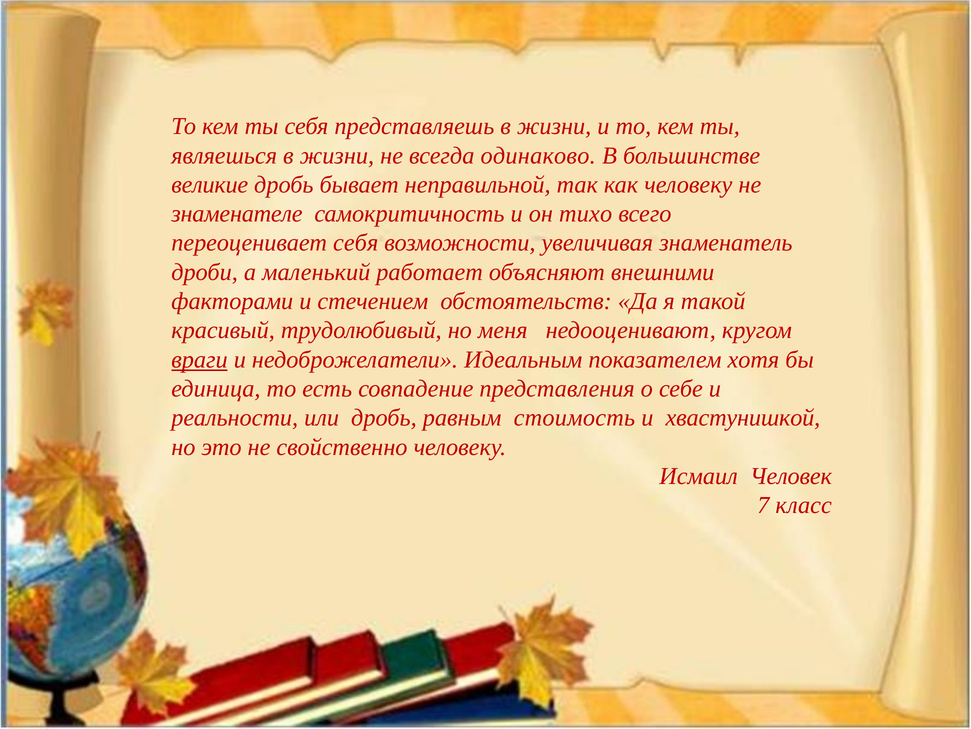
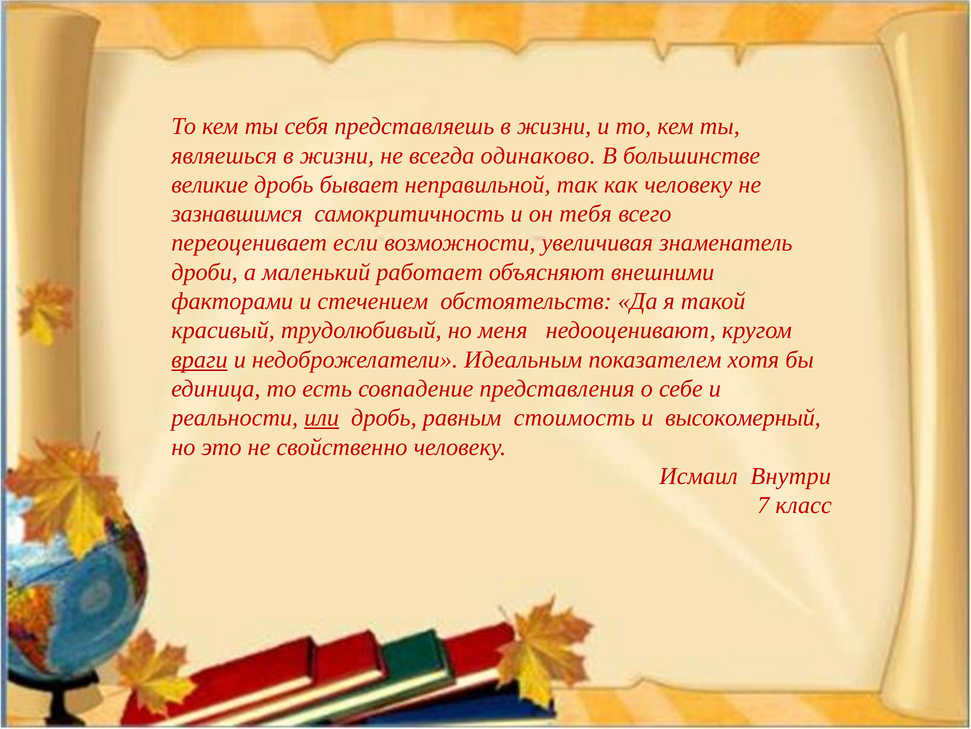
знаменателе: знаменателе -> зазнавшимся (237, 214)
тихо: тихо -> тебя (586, 214)
переоценивает себя: себя -> если (356, 243)
или underline: none -> present (322, 418)
хвастунишкой: хвастунишкой -> высокомерный (743, 418)
Человек: Человек -> Внутри (791, 476)
